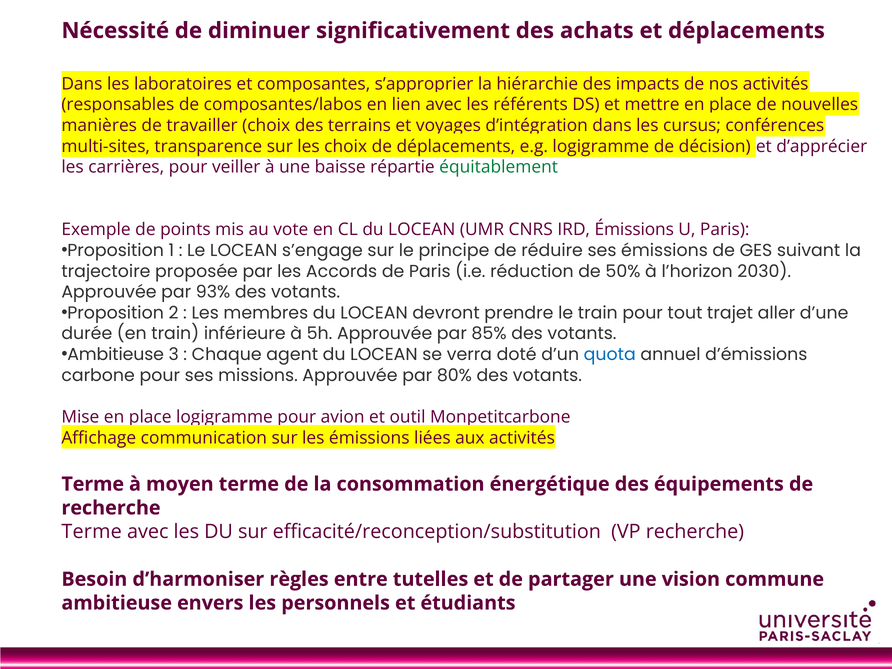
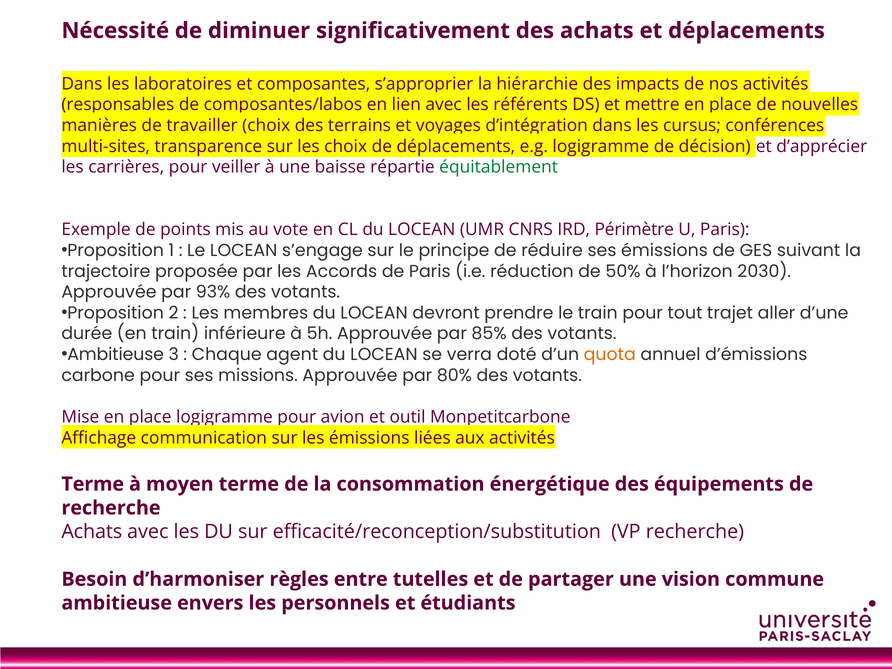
IRD Émissions: Émissions -> Périmètre (634, 230)
quota colour: blue -> orange (610, 355)
Terme: Terme -> Achats (92, 532)
